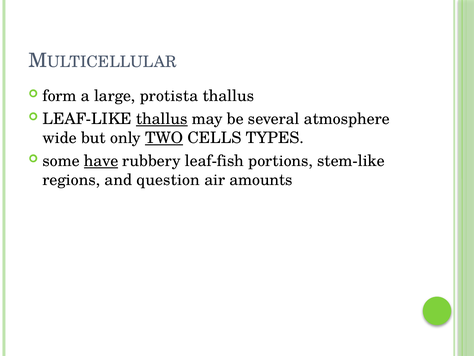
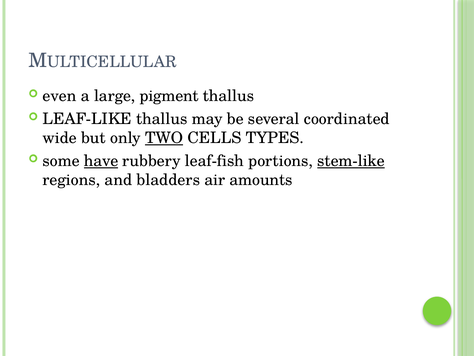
form: form -> even (60, 96)
protista: protista -> pigment (169, 96)
thallus underline: present -> none (162, 119)
atmosphere: atmosphere -> coordinated (347, 119)
stem-like underline: none -> present (351, 161)
question: question -> bladders (168, 180)
